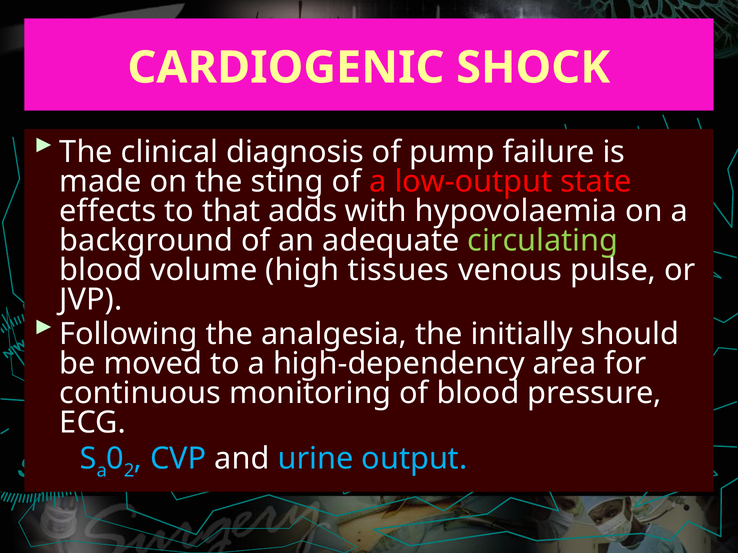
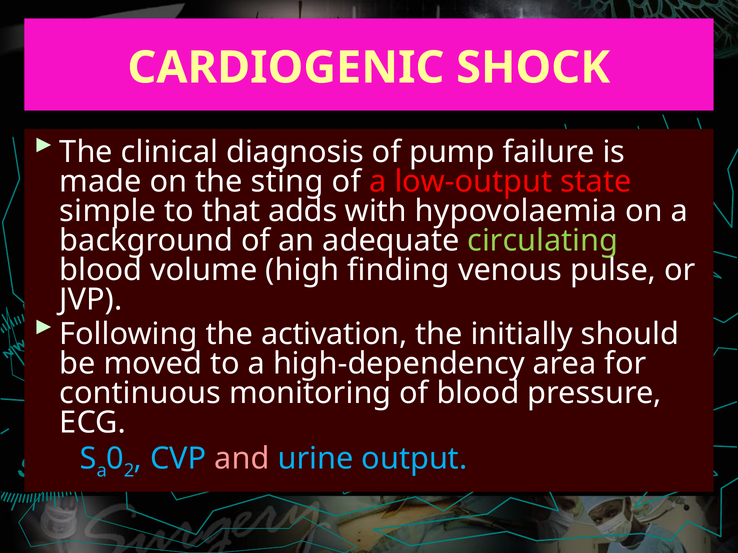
effects: effects -> simple (108, 211)
tissues: tissues -> finding (399, 270)
analgesia: analgesia -> activation (334, 335)
and colour: white -> pink (242, 459)
